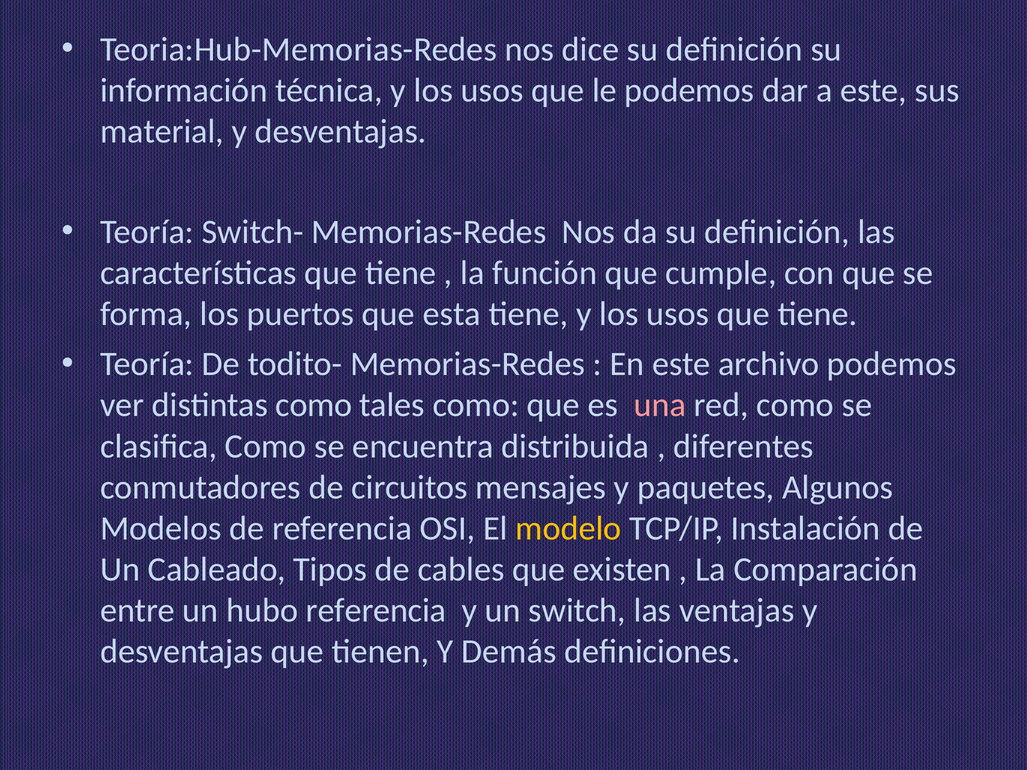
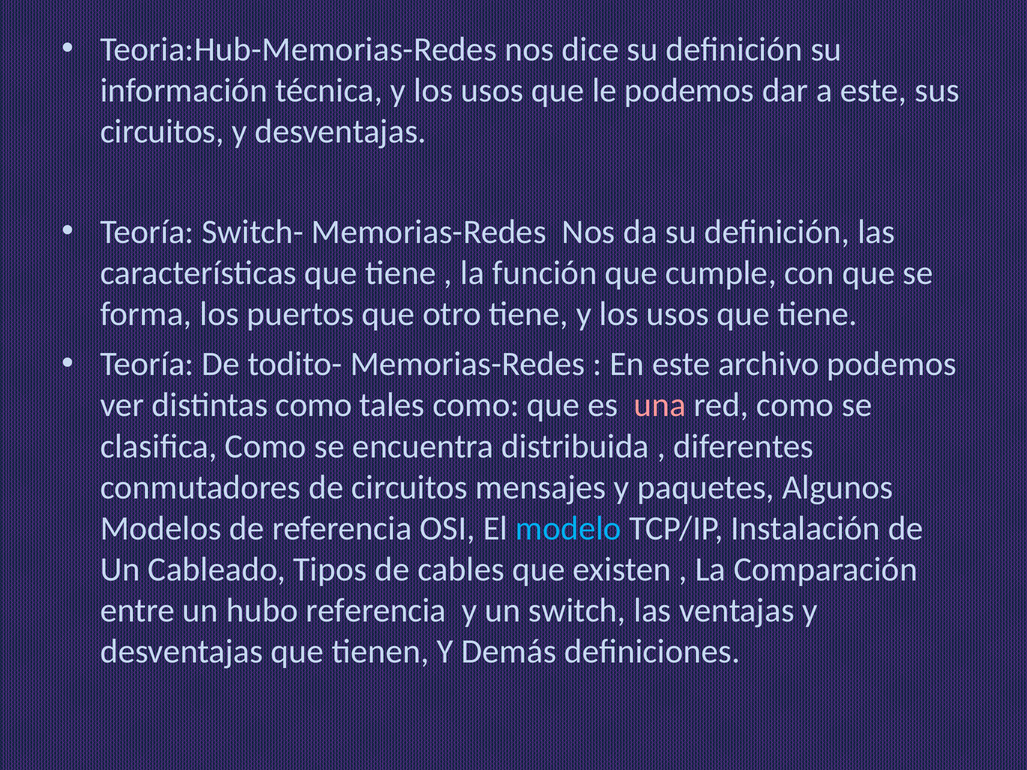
material: material -> circuitos (162, 131)
esta: esta -> otro (452, 314)
modelo colour: yellow -> light blue (568, 529)
